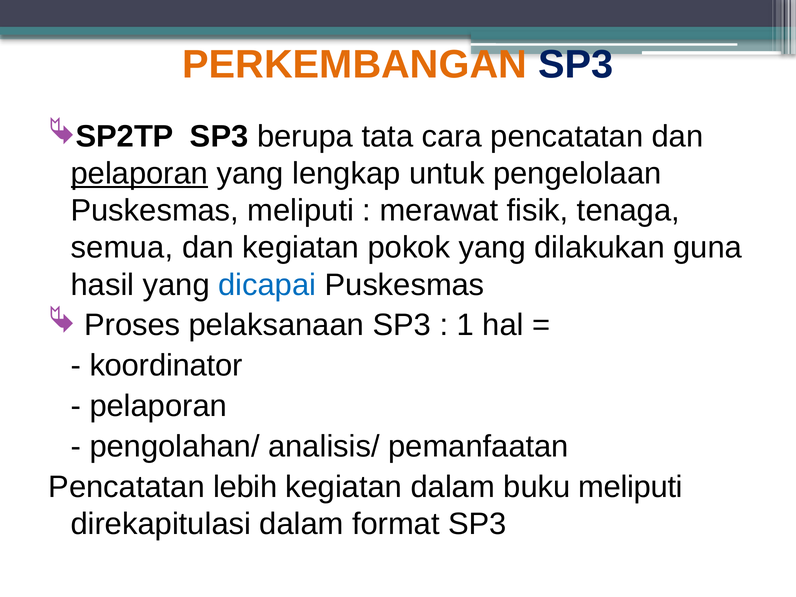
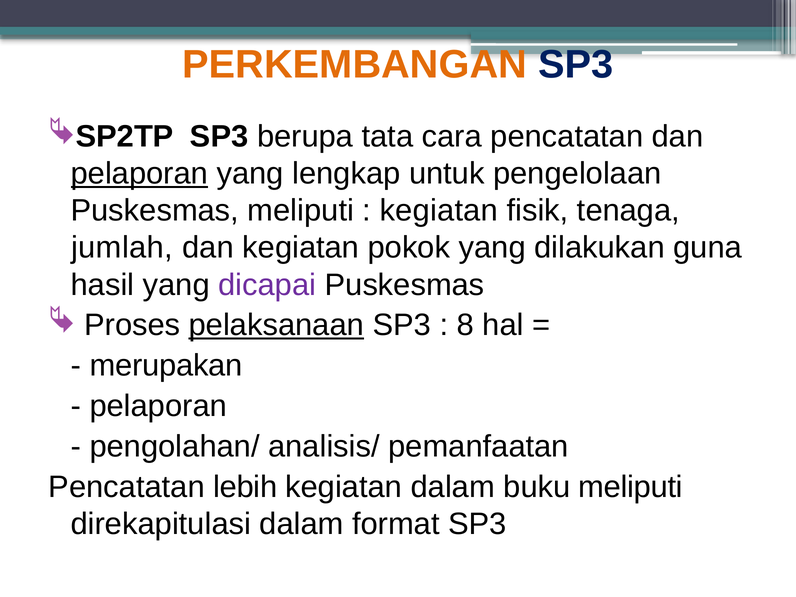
merawat: merawat -> kegiatan (439, 211)
semua: semua -> jumlah (122, 248)
dicapai colour: blue -> purple (267, 285)
pelaksanaan underline: none -> present (276, 325)
1: 1 -> 8 (465, 325)
koordinator: koordinator -> merupakan (166, 366)
